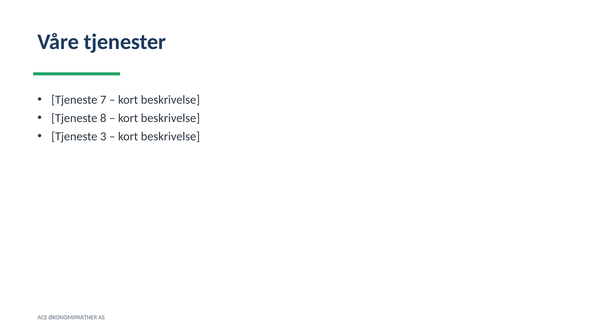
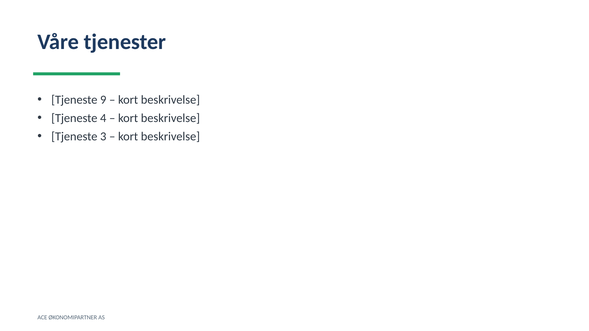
7: 7 -> 9 (103, 100)
8: 8 -> 4 (103, 118)
